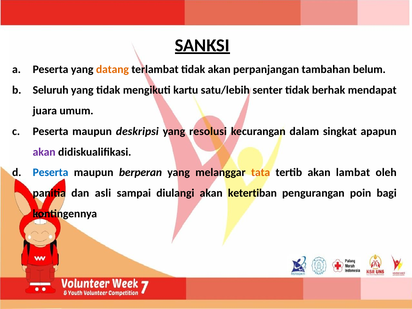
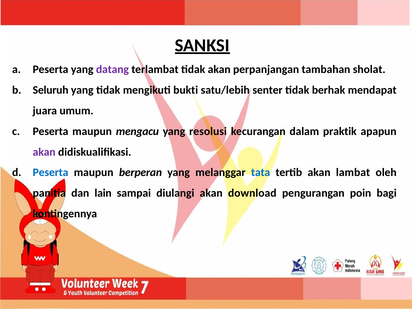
datang colour: orange -> purple (112, 70)
belum: belum -> sholat (369, 70)
kartu: kartu -> bukti (186, 90)
deskripsi: deskripsi -> mengacu (137, 131)
singkat: singkat -> praktik (340, 131)
tata colour: orange -> blue (261, 173)
asli: asli -> lain (103, 193)
ketertiban: ketertiban -> download (252, 193)
